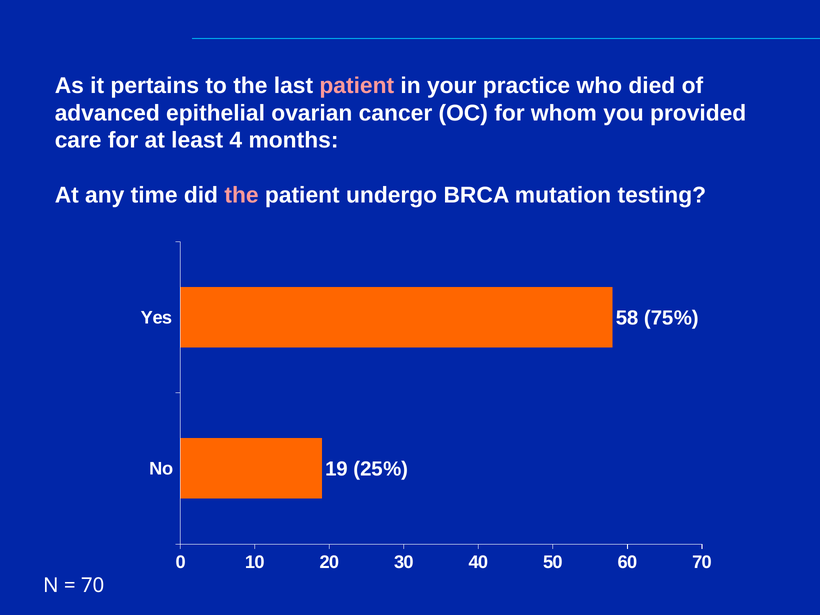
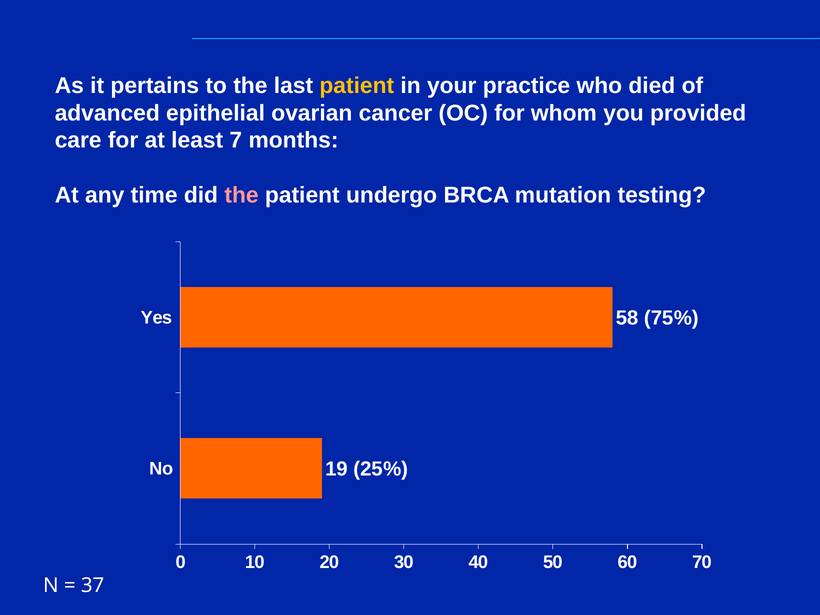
patient colour: pink -> yellow (357, 86)
4: 4 -> 7 (236, 140)
70: 70 -> 37 (93, 586)
